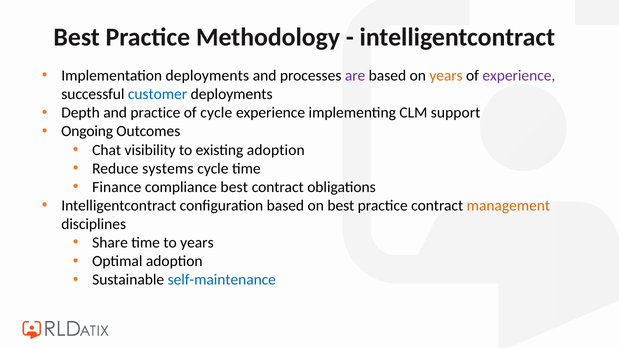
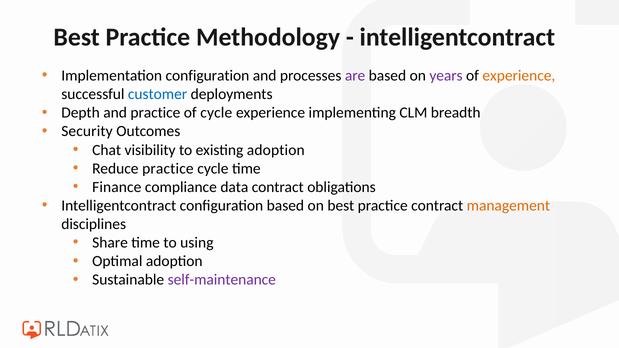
Implementation deployments: deployments -> configuration (207, 76)
years colour: orange -> purple (446, 76)
experience colour: purple -> orange (519, 76)
support: support -> breadth (456, 113)
Ongoing: Ongoing -> Security (87, 131)
Reduce systems: systems -> practice (168, 169)
compliance best: best -> data (234, 187)
to years: years -> using (197, 243)
self-maintenance colour: blue -> purple (222, 280)
